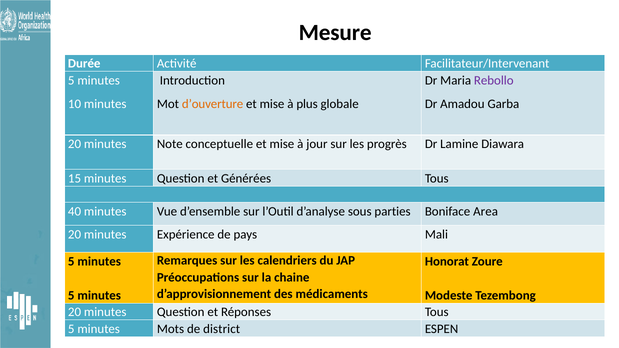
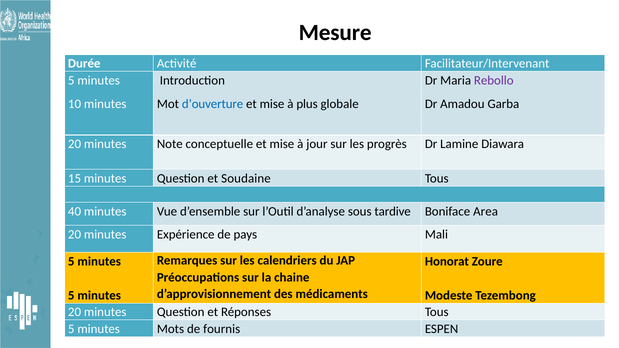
d’ouverture colour: orange -> blue (213, 104)
Générées: Générées -> Soudaine (246, 179)
parties: parties -> tardive (393, 211)
district: district -> fournis (222, 329)
